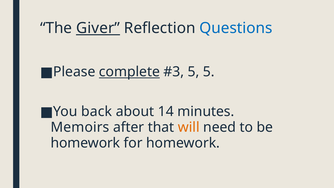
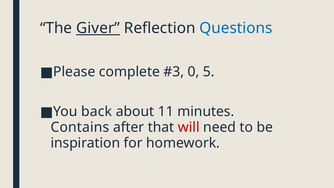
complete underline: present -> none (129, 72)
5: 5 -> 0 (194, 72)
14: 14 -> 11 (166, 112)
Memoirs: Memoirs -> Contains (80, 127)
will colour: orange -> red (189, 127)
homework: homework -> inspiration (85, 143)
